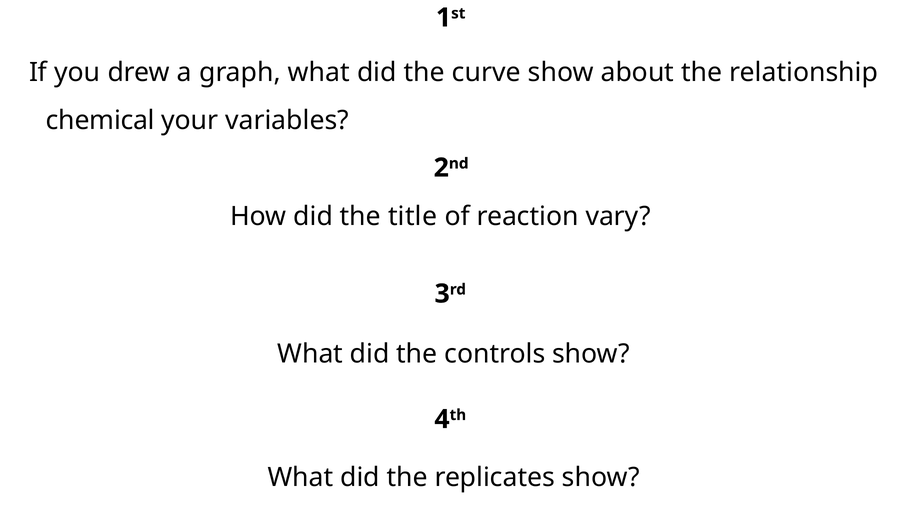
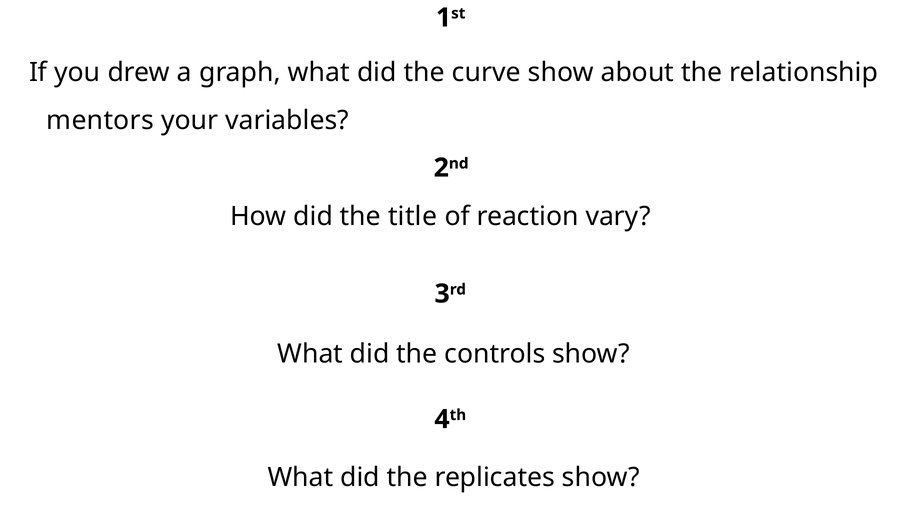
chemical: chemical -> mentors (100, 120)
